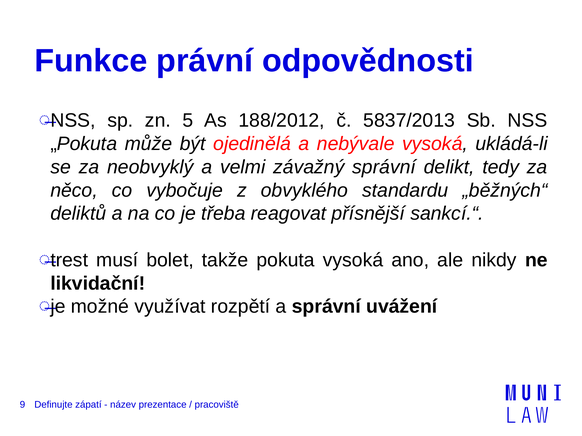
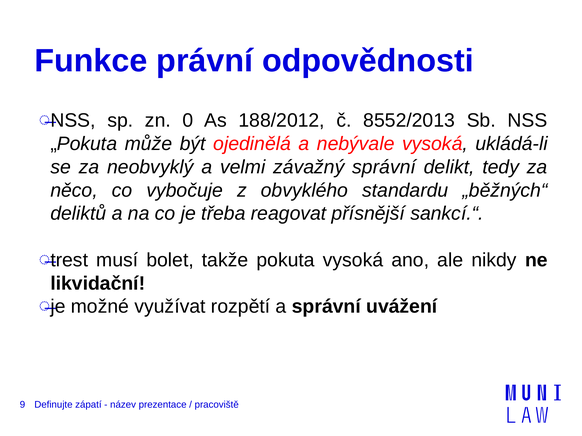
5: 5 -> 0 (188, 121)
5837/2013: 5837/2013 -> 8552/2013 (409, 121)
